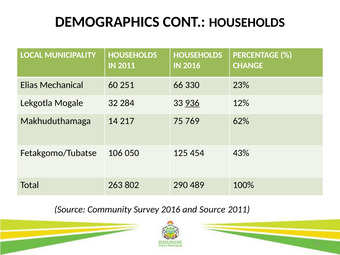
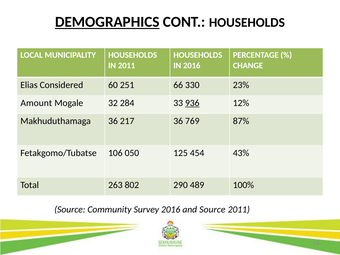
DEMOGRAPHICS underline: none -> present (107, 22)
Mechanical: Mechanical -> Considered (61, 85)
Lekgotla: Lekgotla -> Amount (36, 103)
Makhuduthamaga 14: 14 -> 36 (113, 121)
217 75: 75 -> 36 (178, 121)
62%: 62% -> 87% (241, 121)
